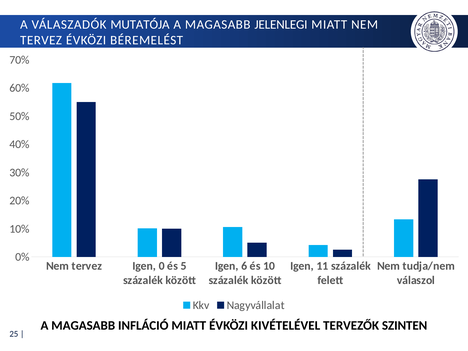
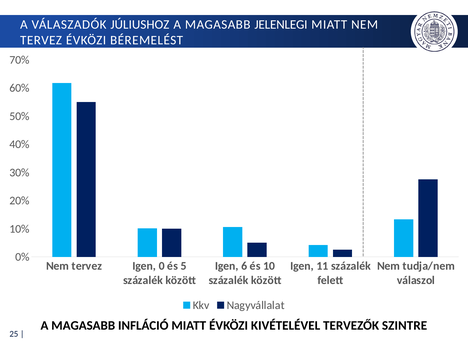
MUTATÓJA: MUTATÓJA -> JÚLIUSHOZ (140, 25)
SZINTEN: SZINTEN -> SZINTRE (405, 326)
